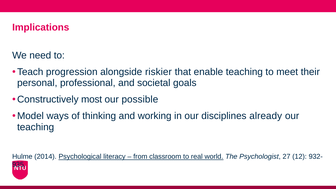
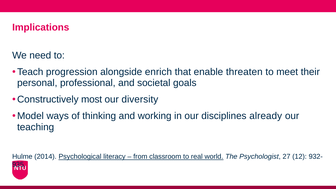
riskier: riskier -> enrich (158, 72)
enable teaching: teaching -> threaten (244, 72)
possible: possible -> diversity (140, 99)
